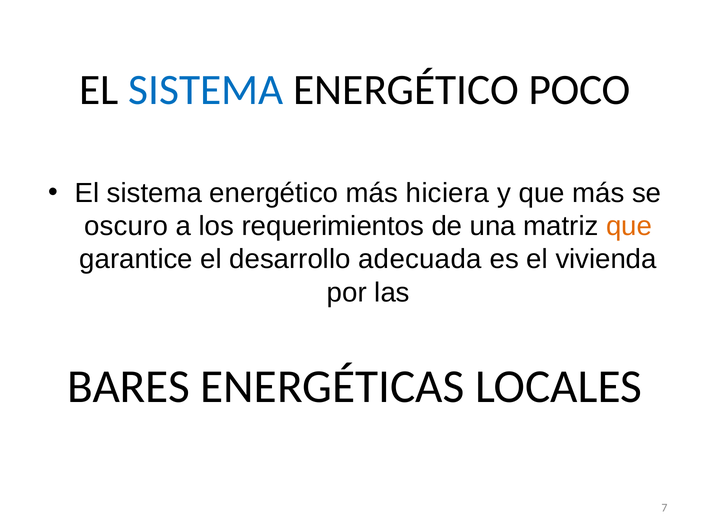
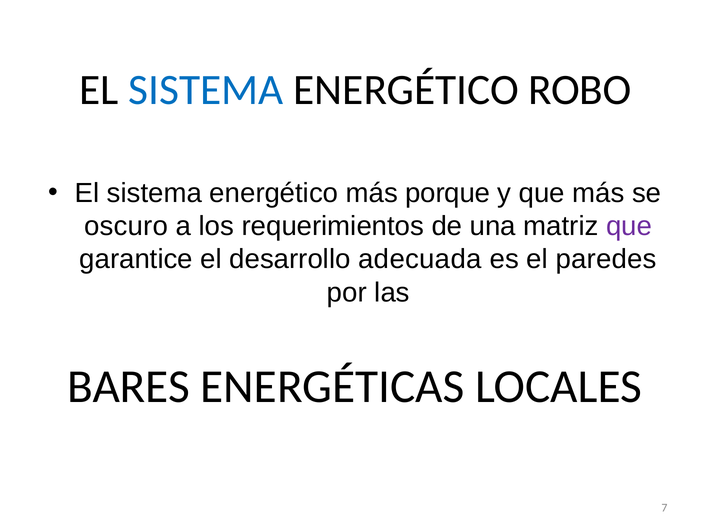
POCO: POCO -> ROBO (580, 90)
hiciera: hiciera -> porque (448, 193)
que colour: orange -> purple (629, 226)
vivienda: vivienda -> paredes (606, 260)
